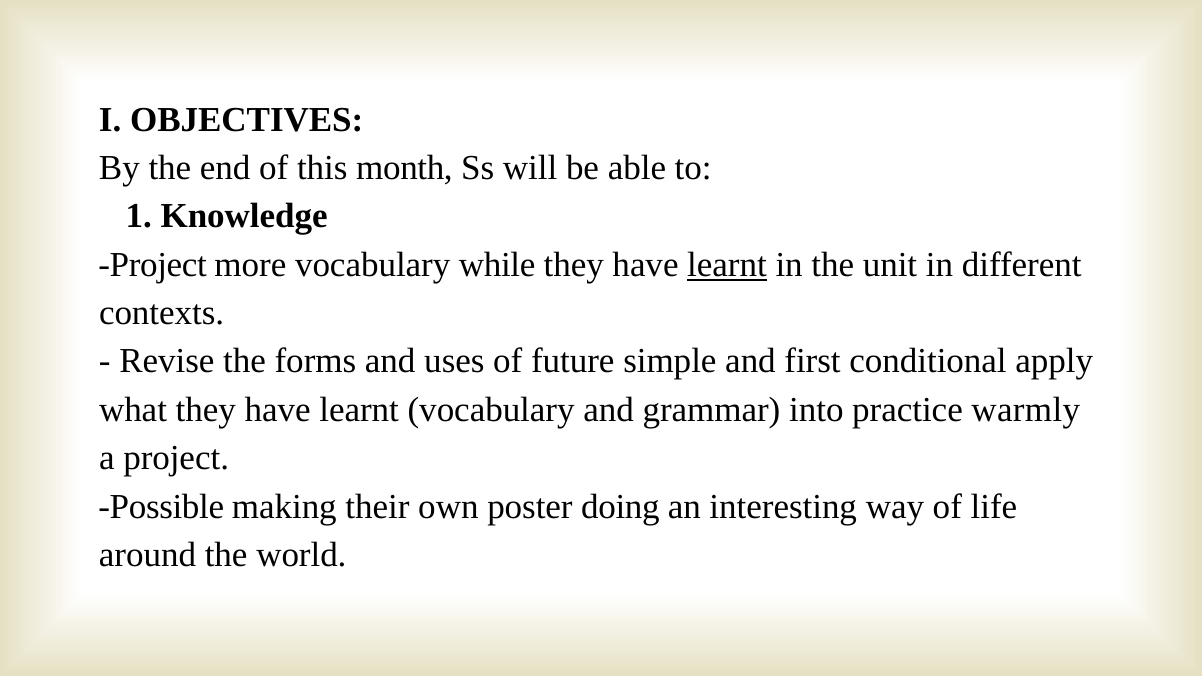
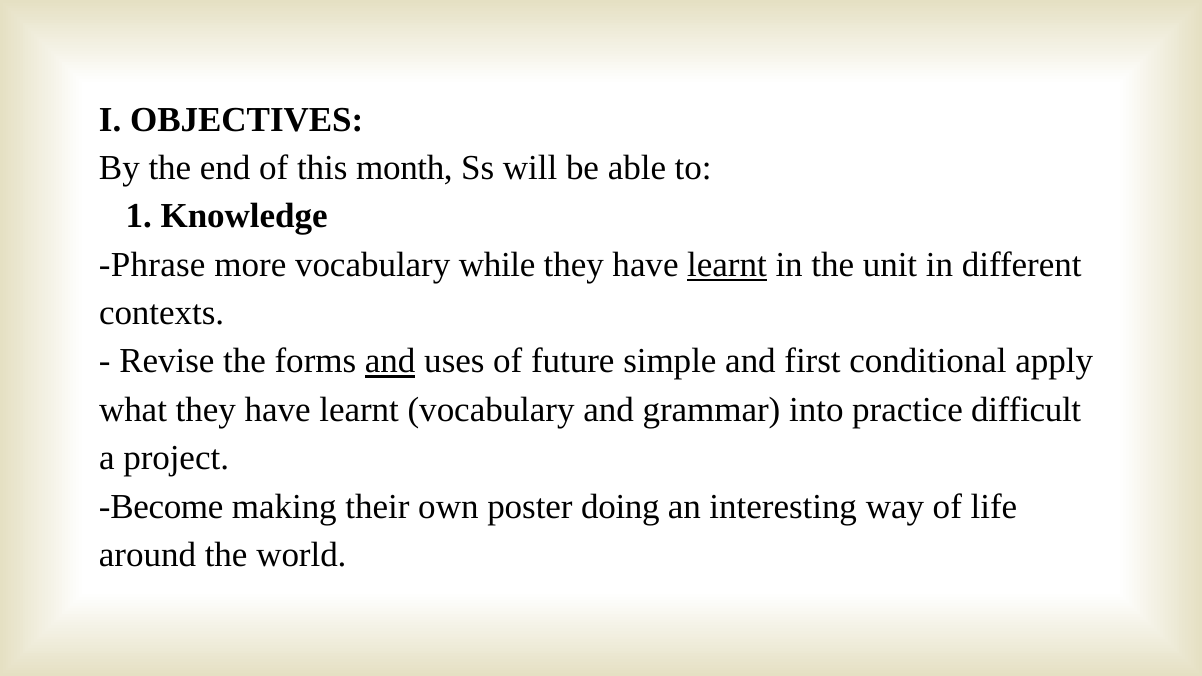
Project: Project -> Phrase (152, 265)
and underline: none -> present (390, 361)
warmly: warmly -> difficult (1026, 410)
Possible: Possible -> Become (161, 507)
